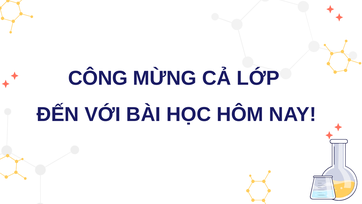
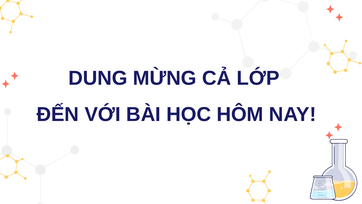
CÔNG: CÔNG -> DUNG (98, 78)
